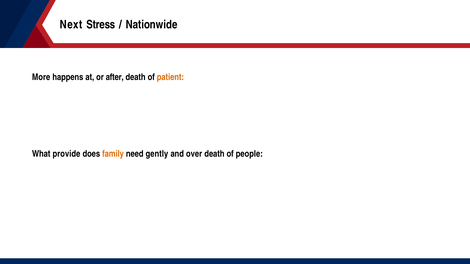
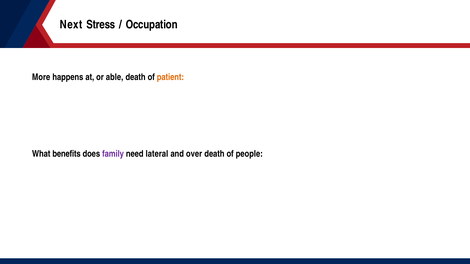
Nationwide: Nationwide -> Occupation (152, 25)
after: after -> able (115, 77)
provide: provide -> benefits (67, 154)
family colour: orange -> purple (113, 154)
gently: gently -> lateral (157, 154)
